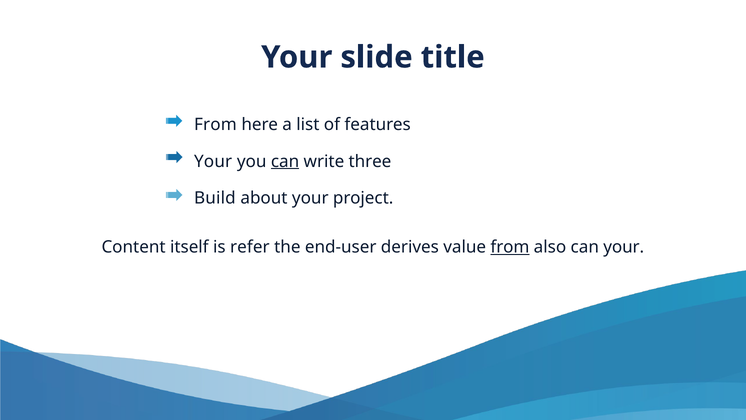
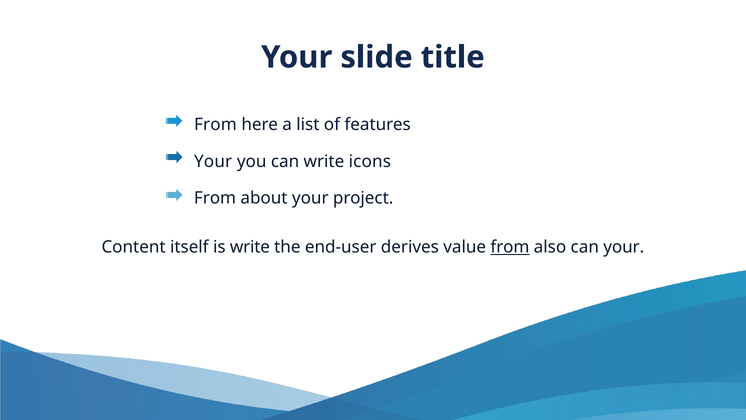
can underline: present -> none (285, 161)
three: three -> icons (370, 161)
Build: Build -> From (215, 198)
is refer: refer -> write (250, 247)
